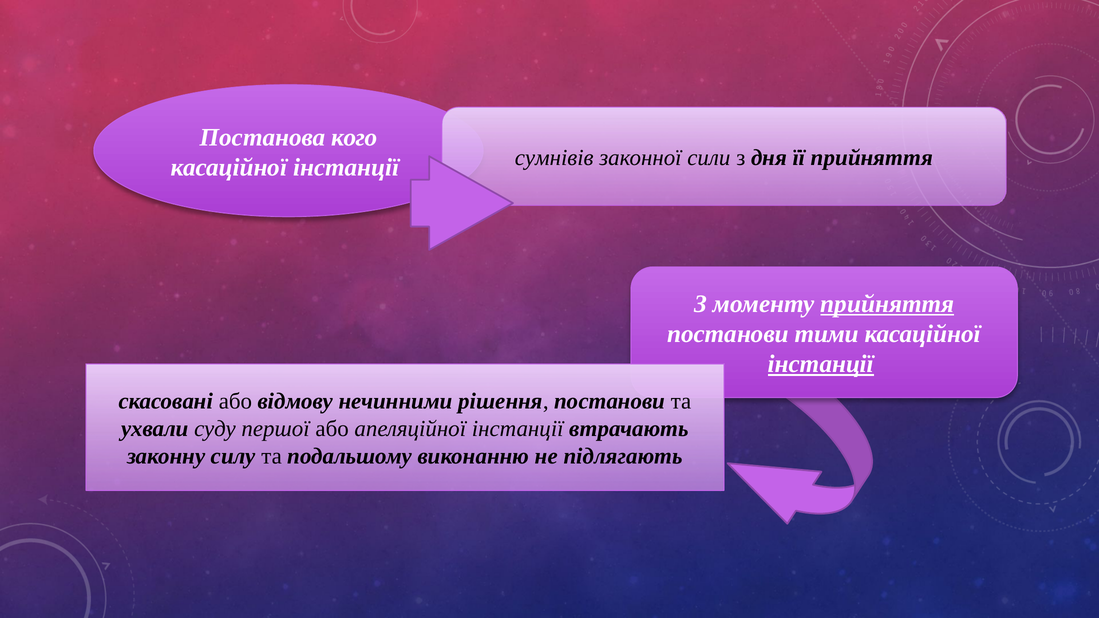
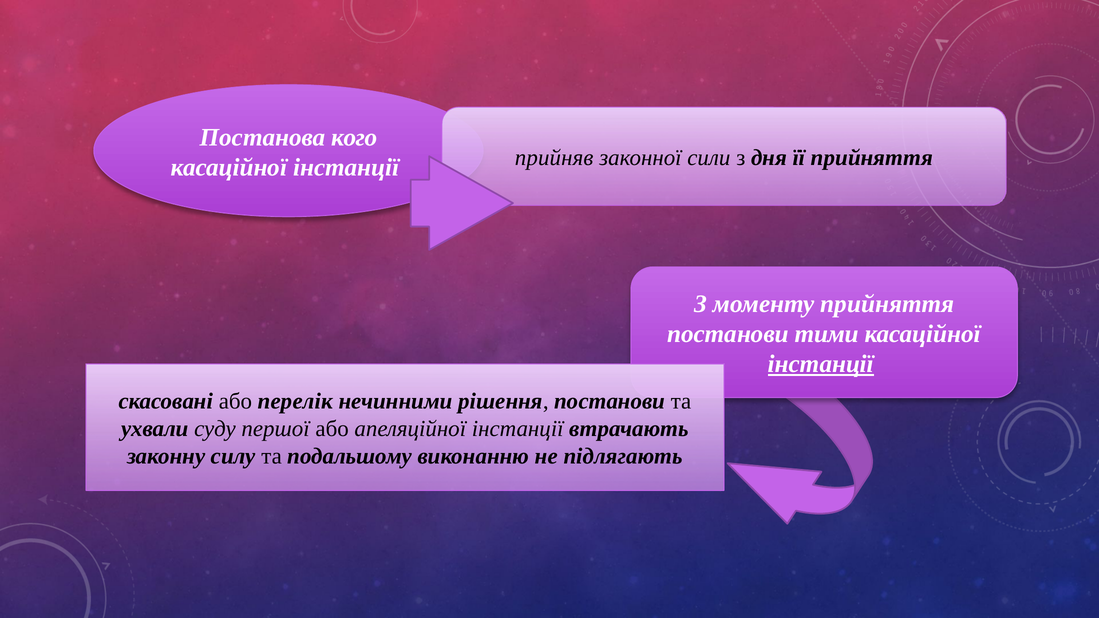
сумнівів: сумнівів -> прийняв (554, 158)
прийняття underline: present -> none (887, 304)
відмову: відмову -> перелік (295, 401)
